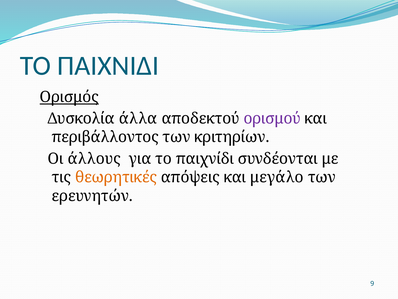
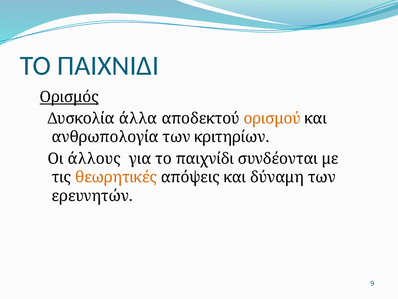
ορισμού colour: purple -> orange (272, 118)
περιβάλλοντος: περιβάλλοντος -> ανθρωπολογία (105, 137)
μεγάλο: μεγάλο -> δύναμη (277, 177)
